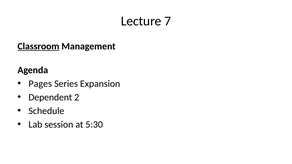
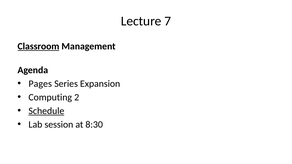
Dependent: Dependent -> Computing (50, 97)
Schedule underline: none -> present (46, 111)
5:30: 5:30 -> 8:30 (94, 125)
